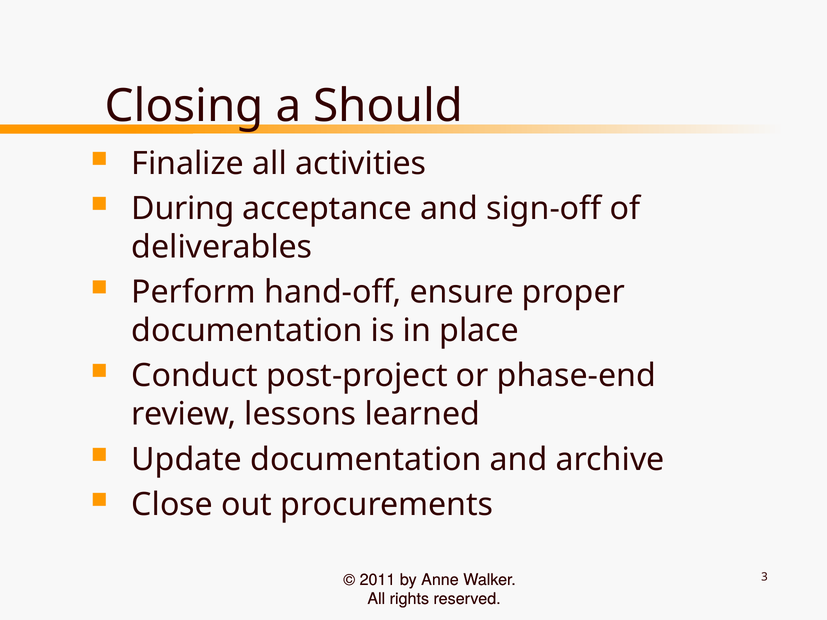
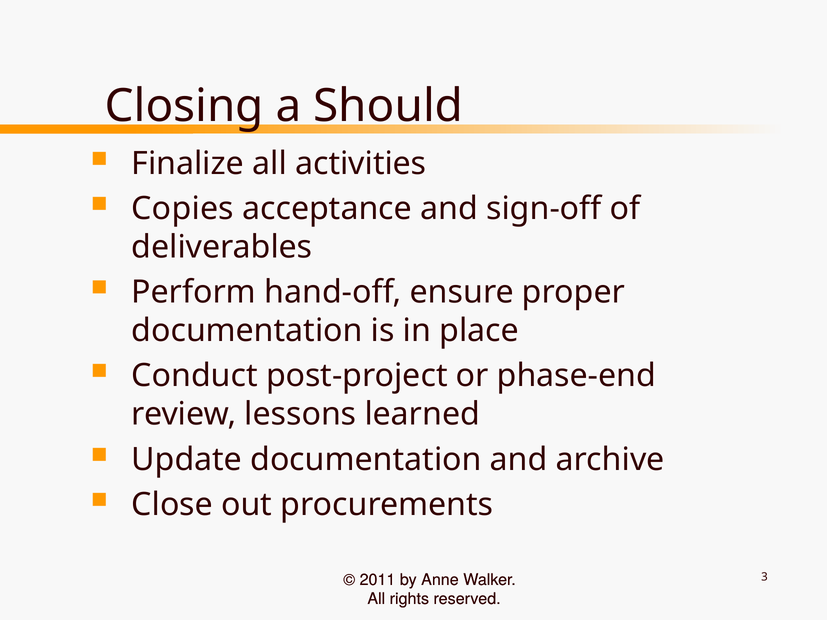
During: During -> Copies (183, 209)
